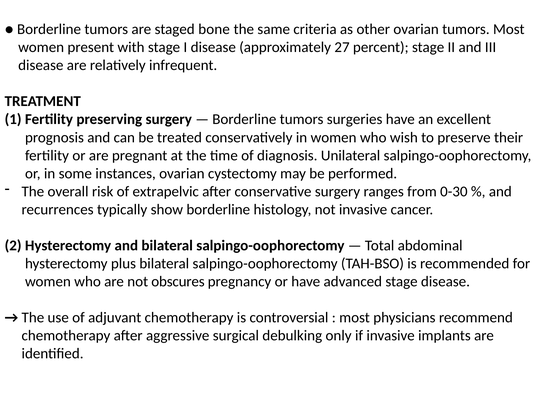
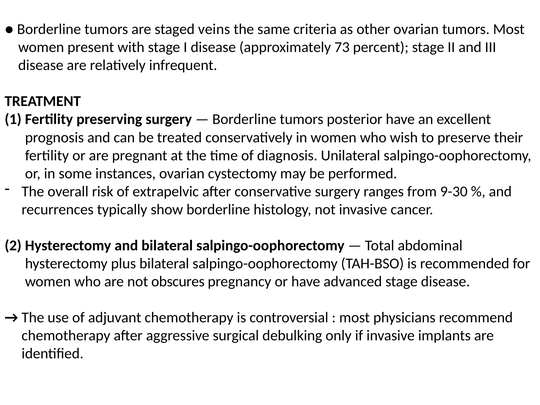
bone: bone -> veins (214, 29)
27: 27 -> 73 (342, 47)
surgeries: surgeries -> posterior (355, 119)
0-30: 0-30 -> 9-30 (454, 191)
